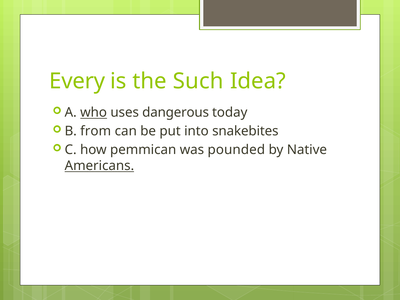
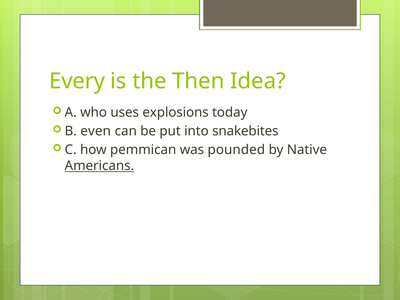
Such: Such -> Then (198, 81)
who underline: present -> none (94, 113)
dangerous: dangerous -> explosions (176, 113)
from: from -> even (96, 131)
